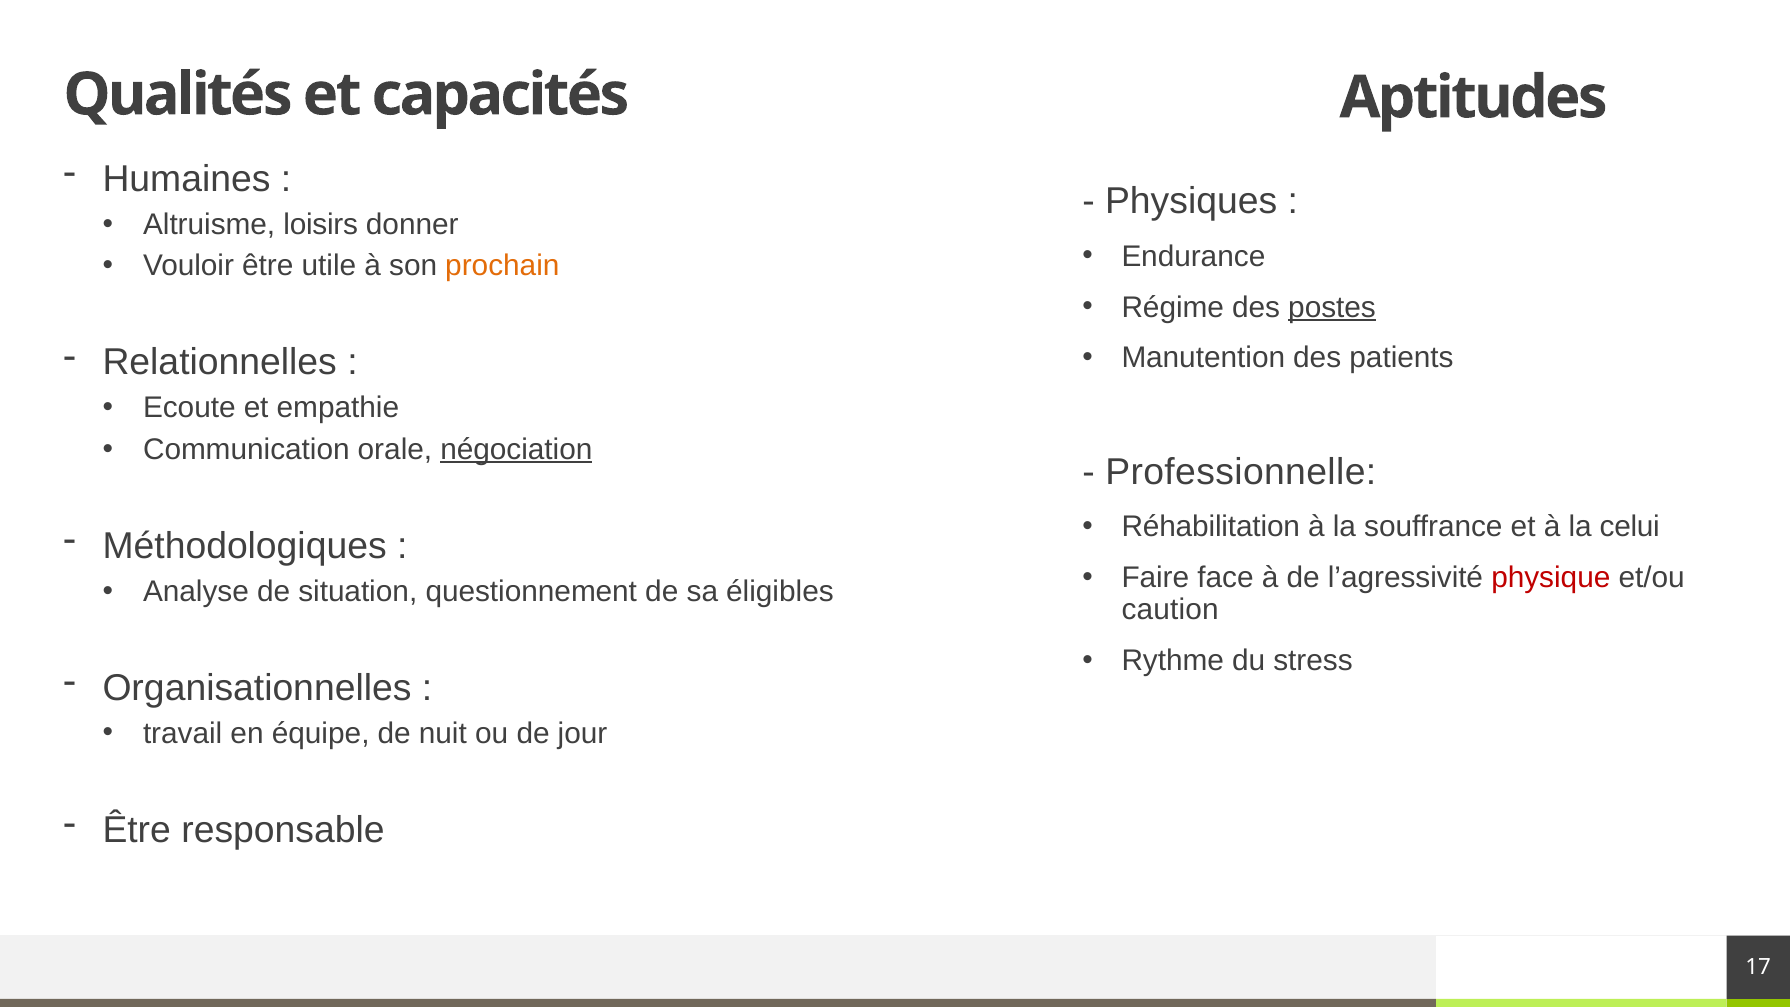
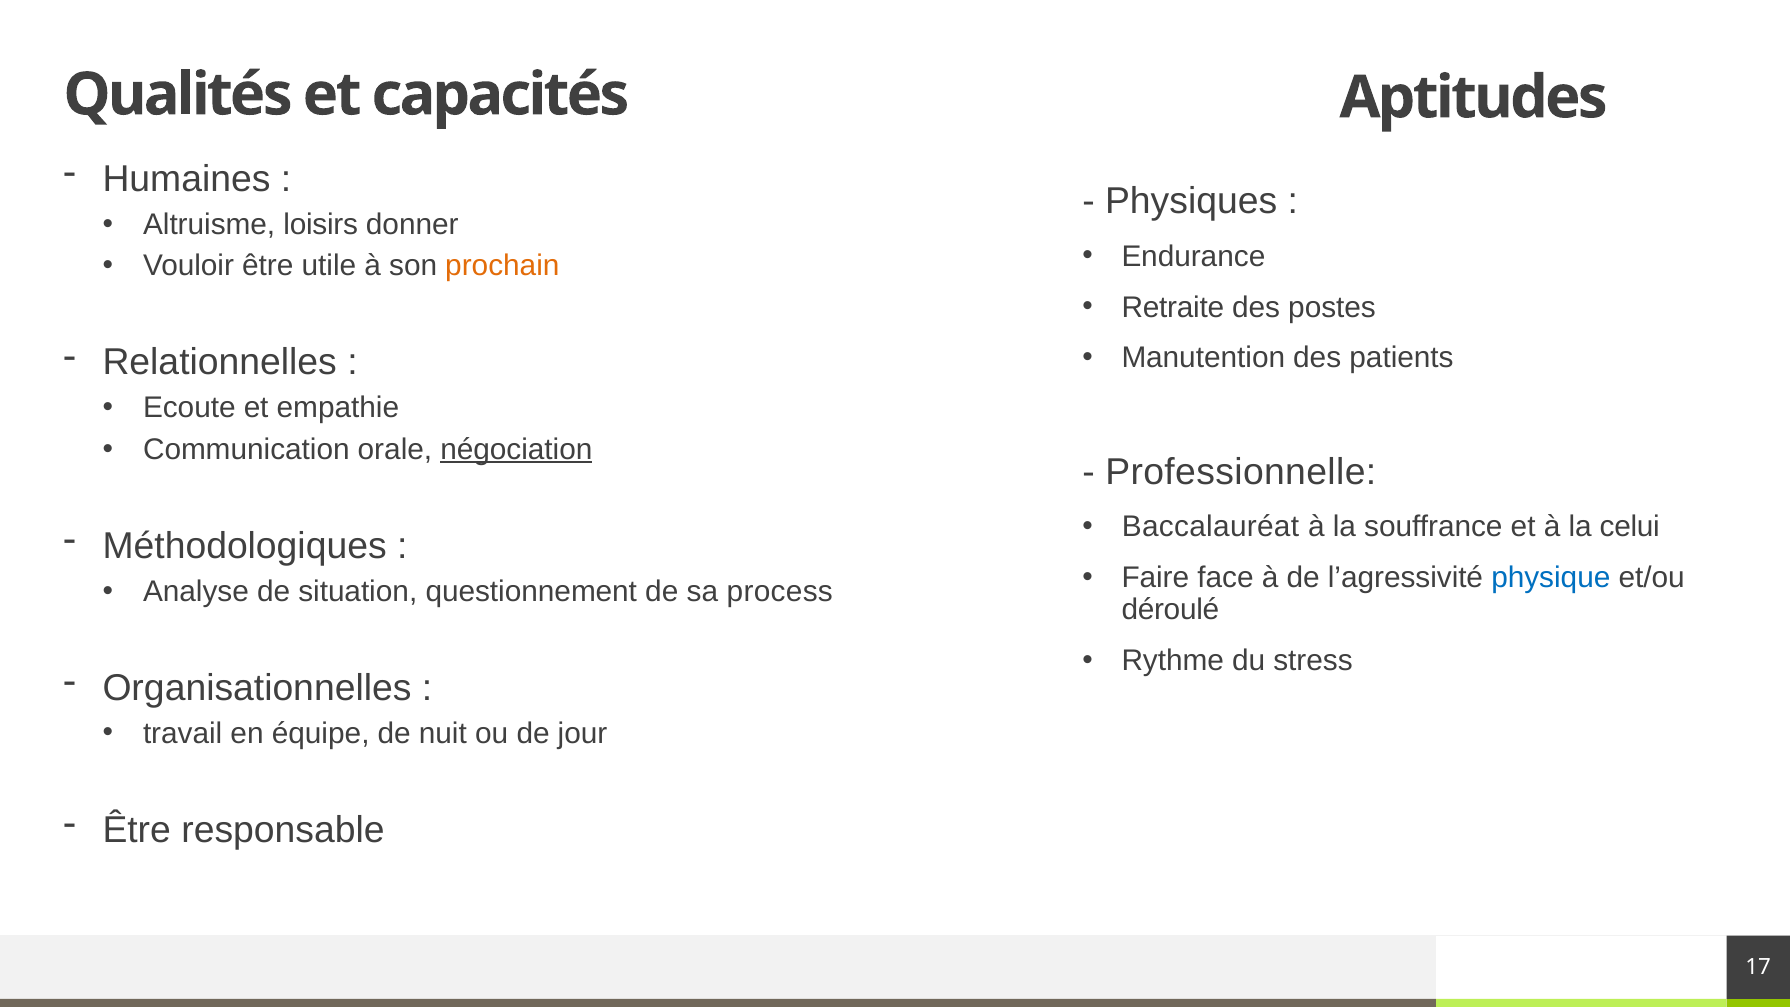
Régime: Régime -> Retraite (1173, 307)
postes underline: present -> none (1332, 307)
Réhabilitation: Réhabilitation -> Baccalauréat (1211, 527)
physique colour: red -> blue (1551, 578)
éligibles: éligibles -> process (780, 591)
caution: caution -> déroulé (1170, 610)
